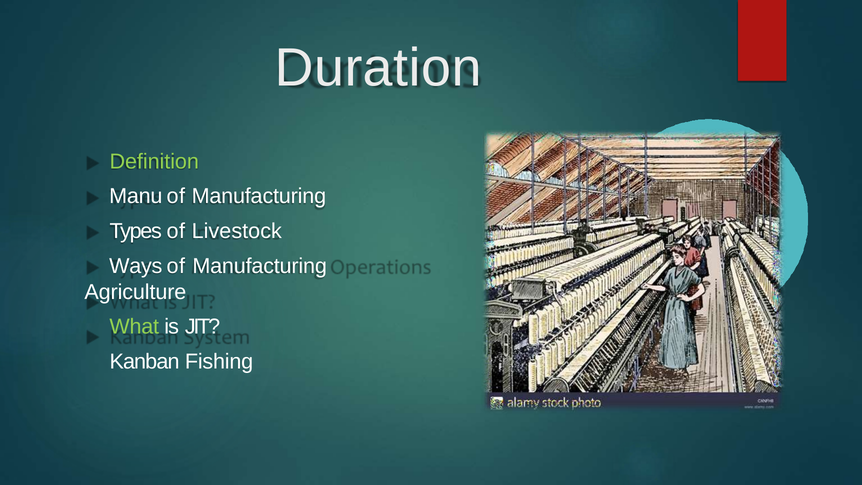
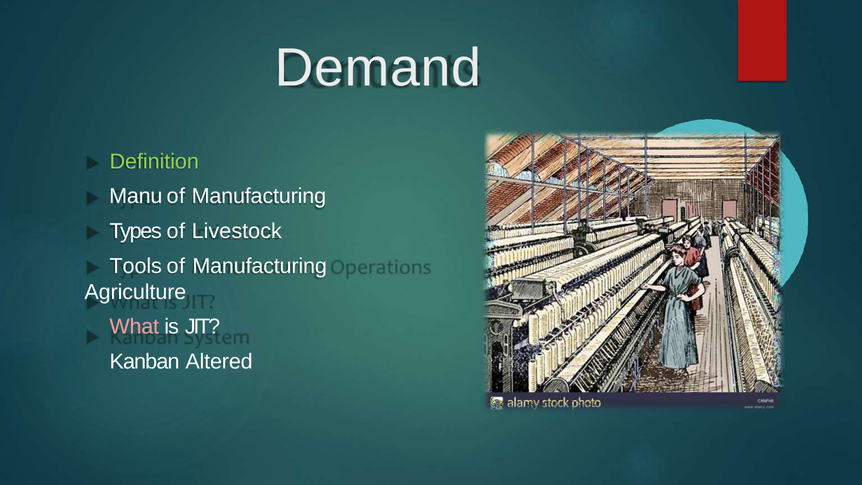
Duration: Duration -> Demand (378, 68)
Ways: Ways -> Tools (136, 266)
What colour: light green -> pink (134, 327)
Fishing: Fishing -> Altered (219, 362)
